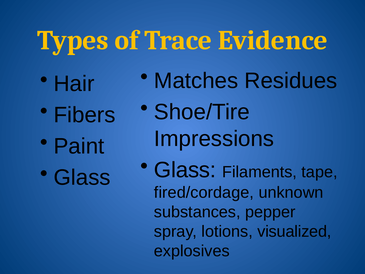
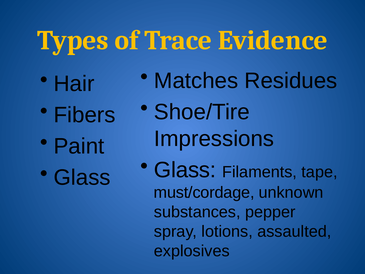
fired/cordage: fired/cordage -> must/cordage (204, 192)
visualized: visualized -> assaulted (294, 231)
